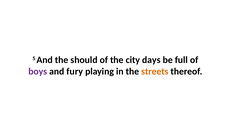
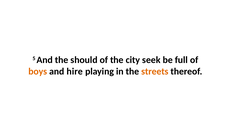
days: days -> seek (151, 60)
boys colour: purple -> orange (38, 71)
fury: fury -> hire (75, 71)
